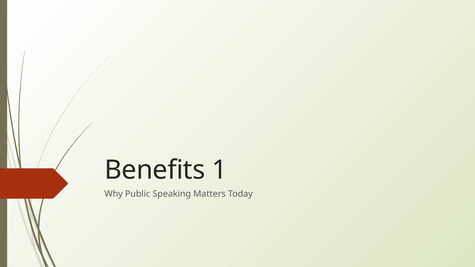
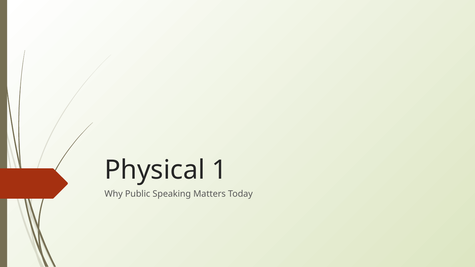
Benefits: Benefits -> Physical (155, 170)
